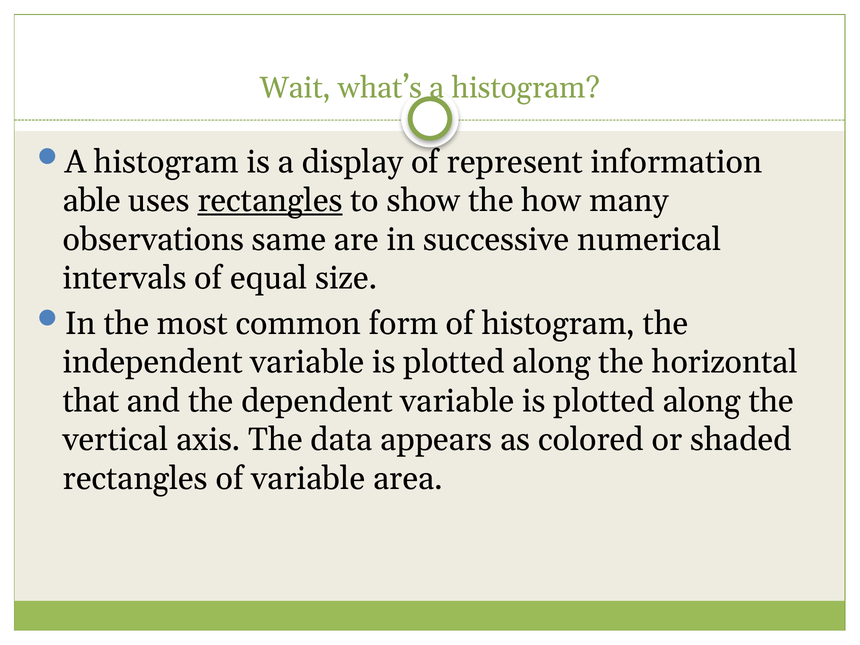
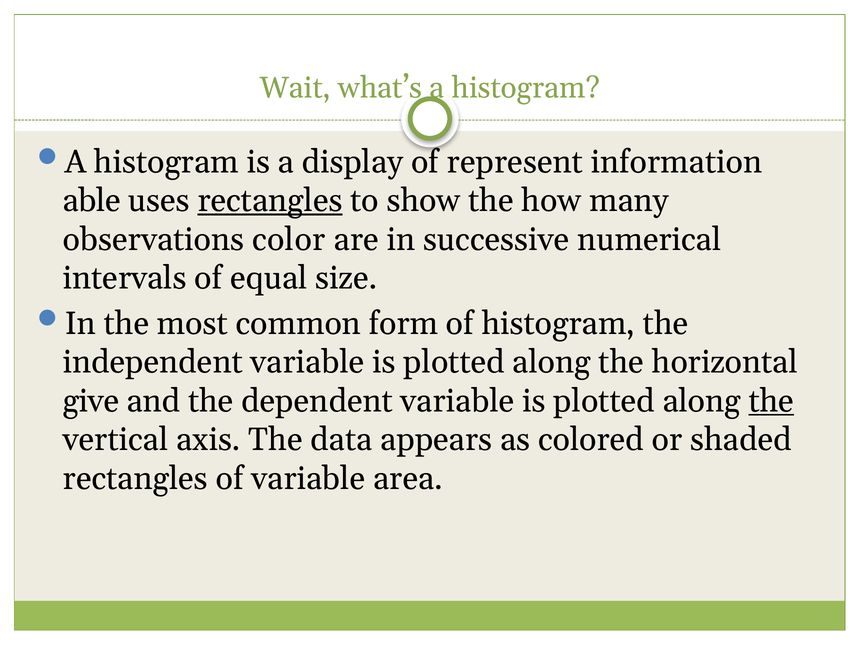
same: same -> color (289, 239)
that: that -> give (91, 401)
the underline: none -> present (771, 401)
